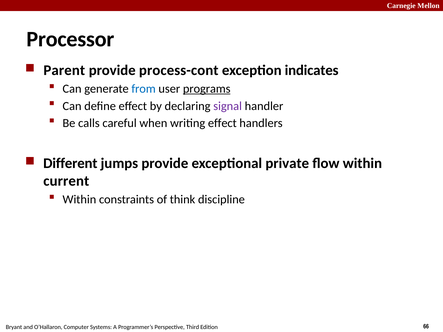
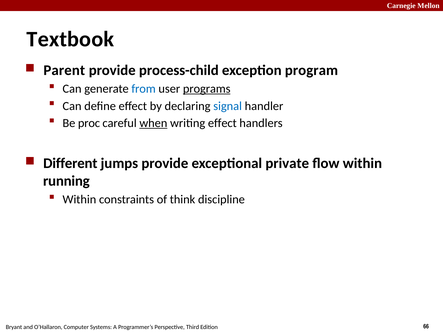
Processor: Processor -> Textbook (70, 39)
process-cont: process-cont -> process-child (179, 70)
indicates: indicates -> program (311, 70)
signal colour: purple -> blue (228, 106)
calls: calls -> proc (89, 123)
when underline: none -> present (153, 123)
current: current -> running (66, 181)
